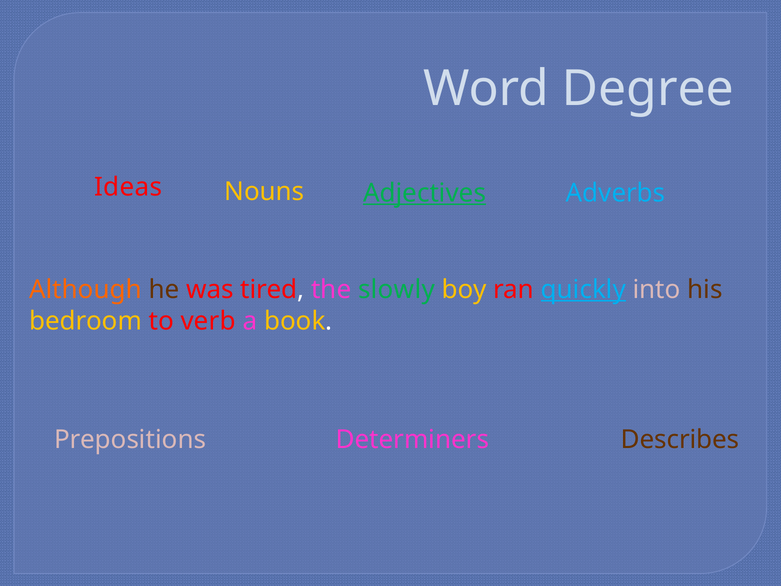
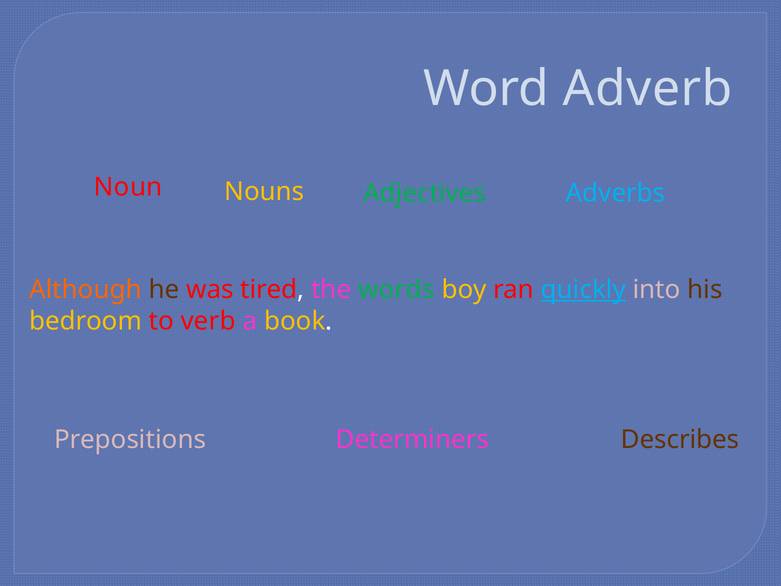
Degree: Degree -> Adverb (648, 89)
Ideas: Ideas -> Noun (128, 187)
Adjectives underline: present -> none (425, 193)
slowly: slowly -> words (396, 290)
